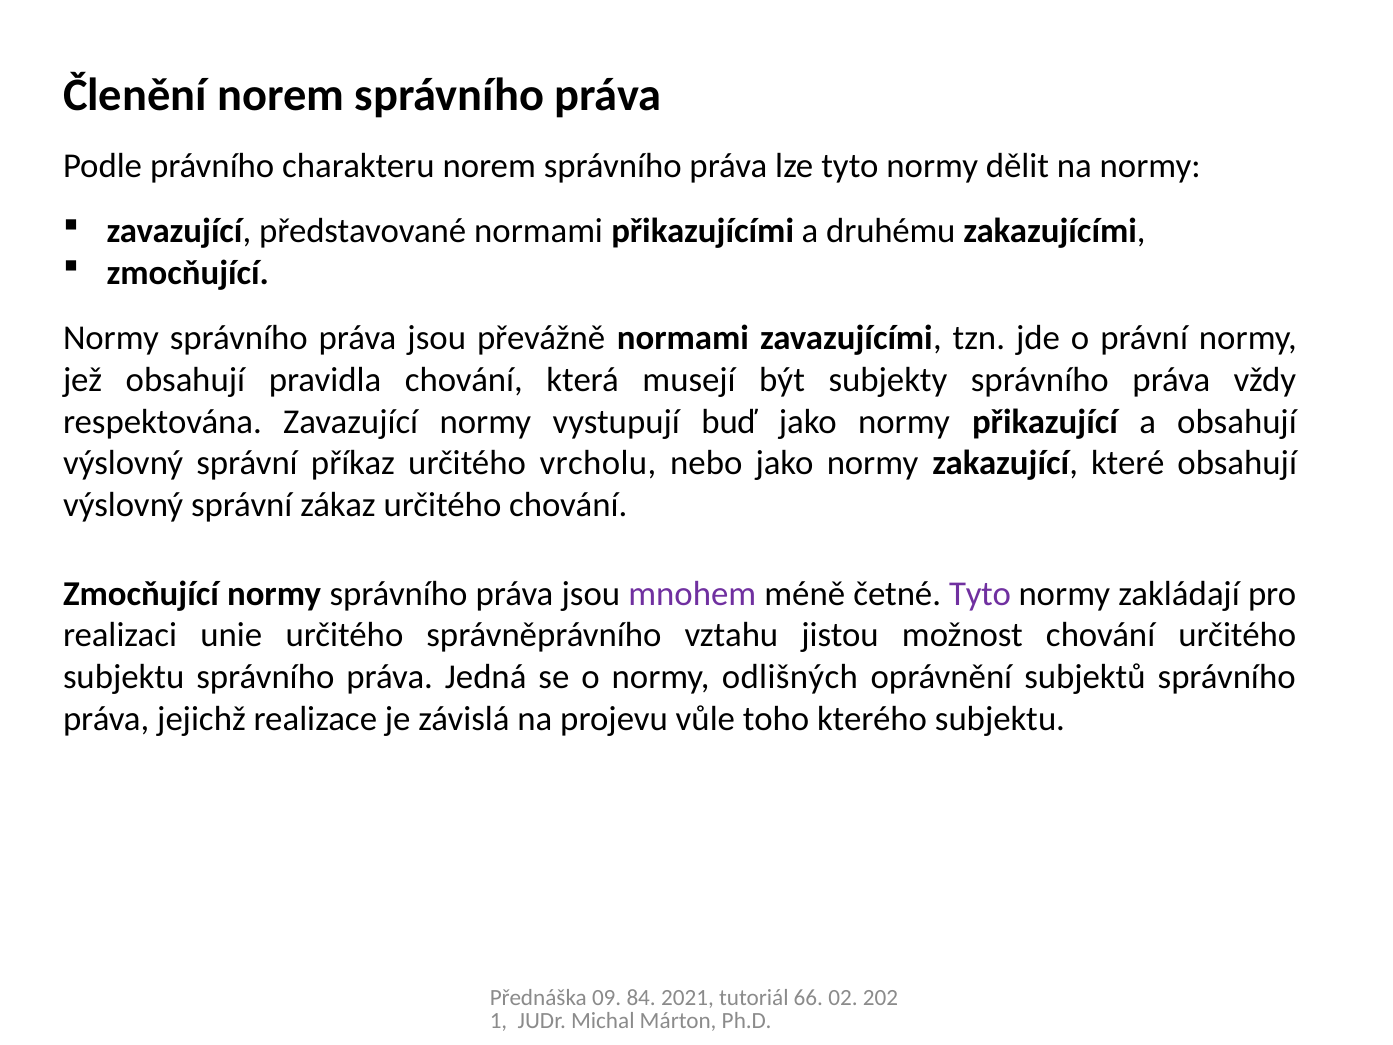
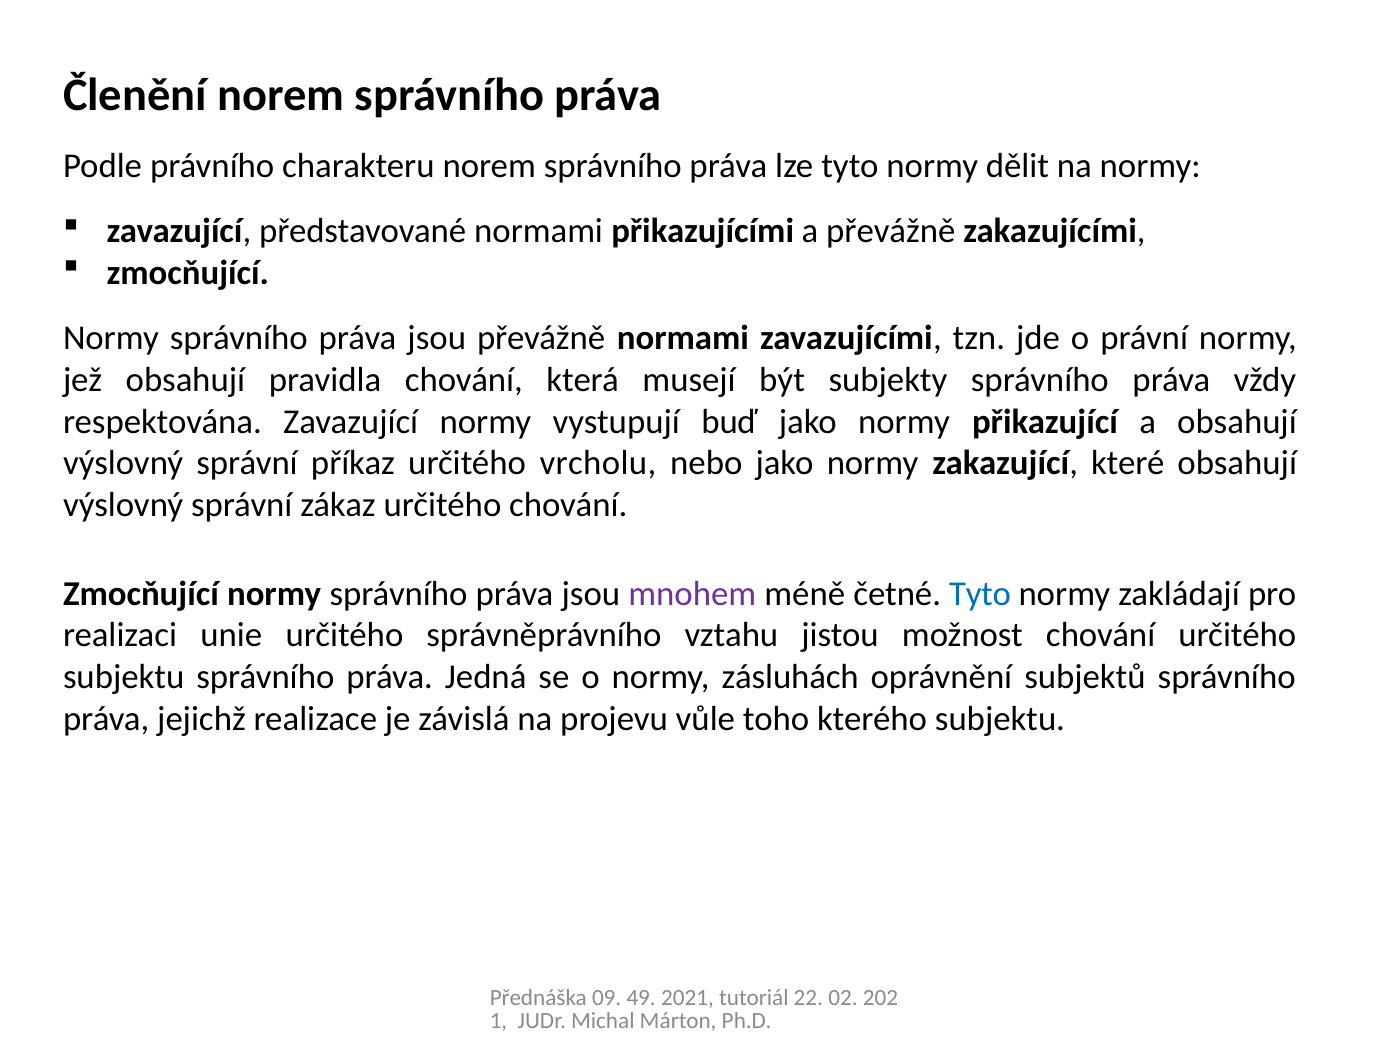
a druhému: druhému -> převážně (891, 231)
Tyto colour: purple -> blue (980, 593)
odlišných: odlišných -> zásluhách (790, 677)
84: 84 -> 49 (641, 997)
66: 66 -> 22 (808, 997)
